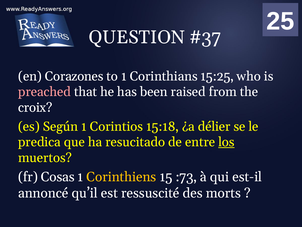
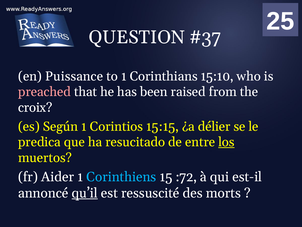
Corazones: Corazones -> Puissance (74, 76)
15:25: 15:25 -> 15:10 (217, 76)
15:18: 15:18 -> 15:15 (162, 126)
Cosas: Cosas -> Aider (58, 177)
Corinthiens colour: yellow -> light blue (121, 177)
:73: :73 -> :72 (186, 177)
qu’il underline: none -> present (85, 193)
